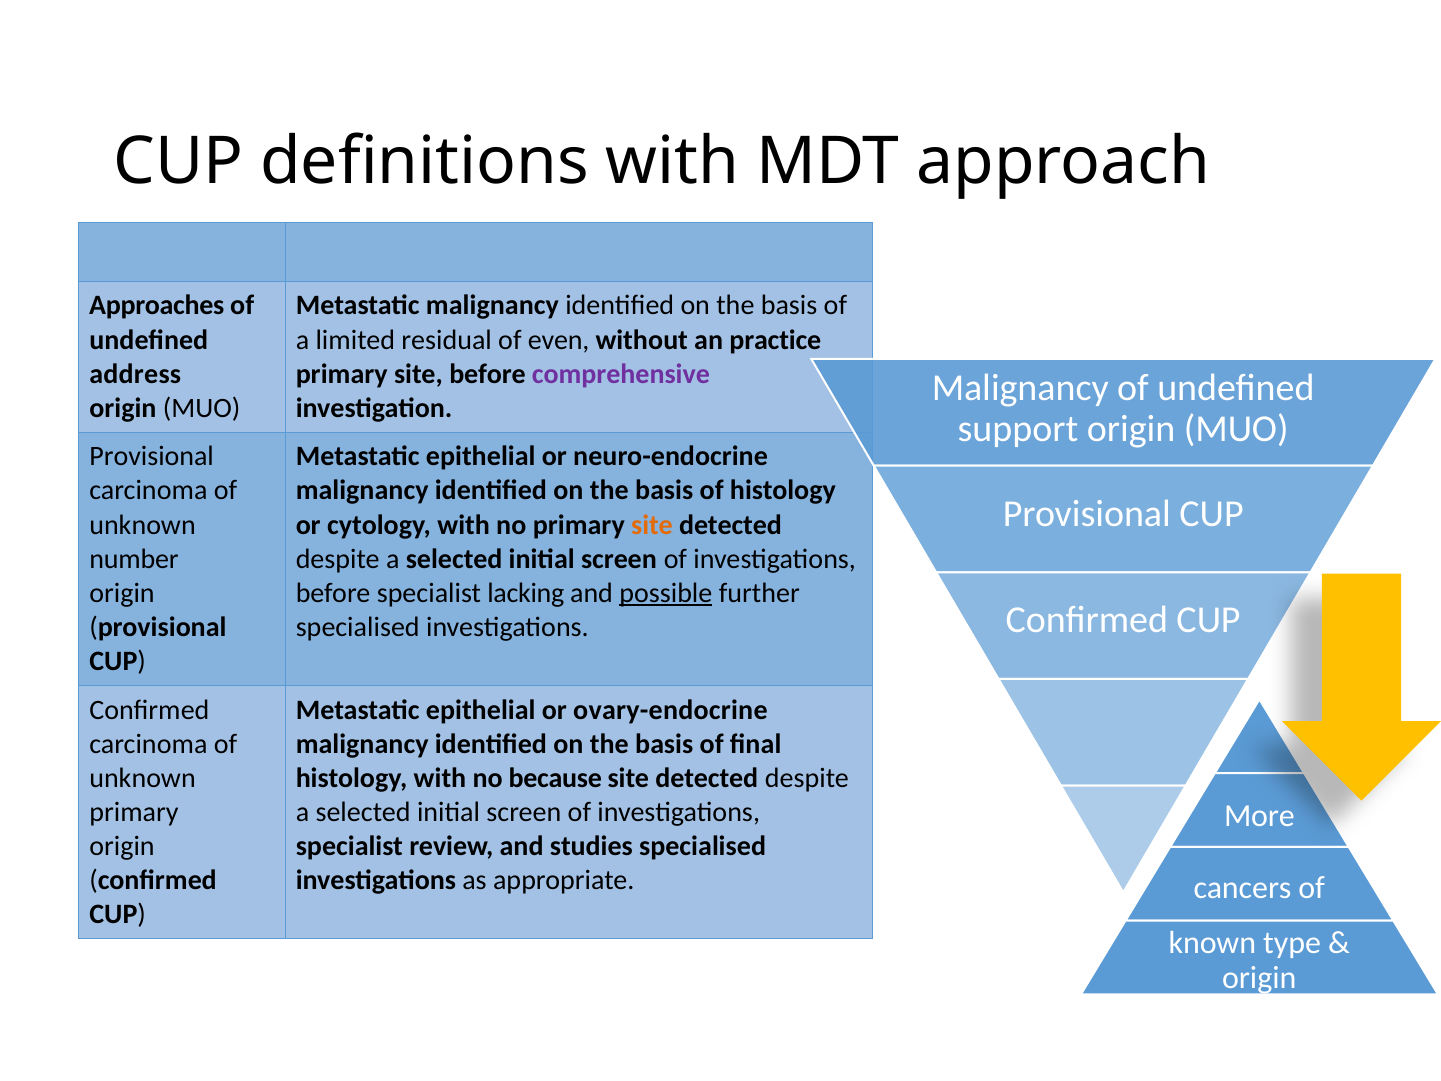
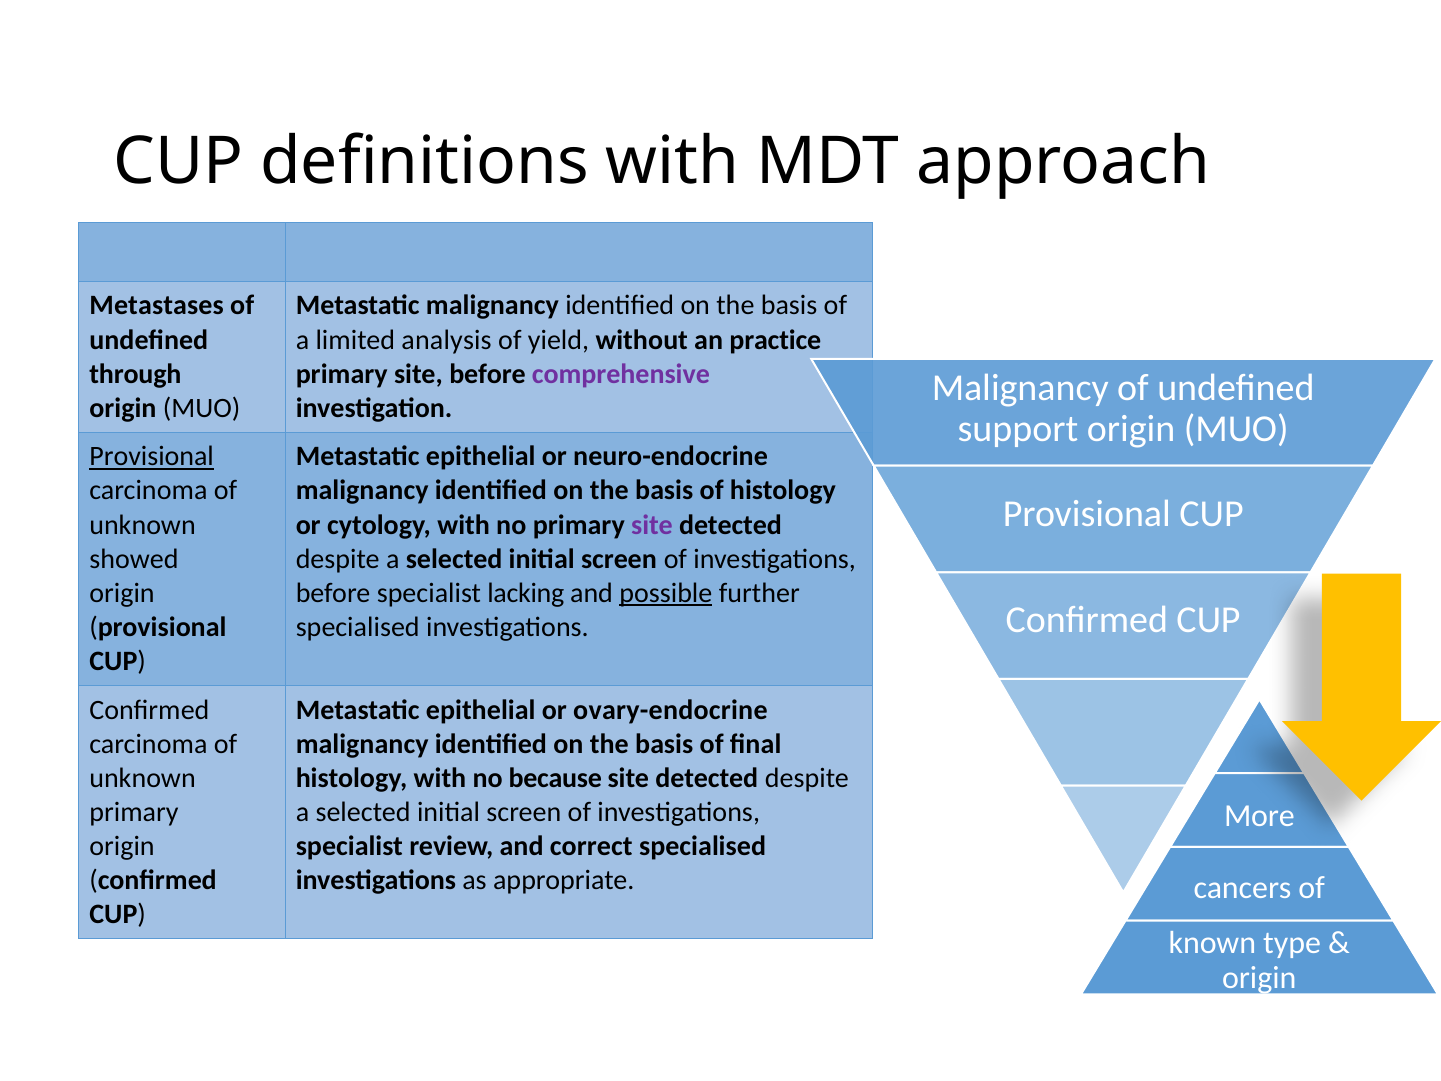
Approaches: Approaches -> Metastases (157, 306)
residual: residual -> analysis (447, 340)
even: even -> yield (559, 340)
address: address -> through (135, 374)
Provisional underline: none -> present (152, 457)
site colour: orange -> purple (652, 525)
number: number -> showed (134, 559)
studies: studies -> correct (591, 846)
